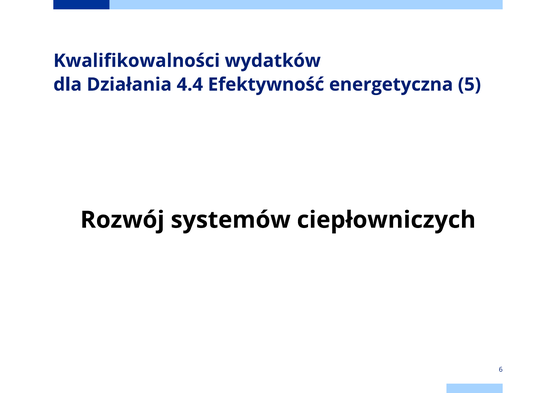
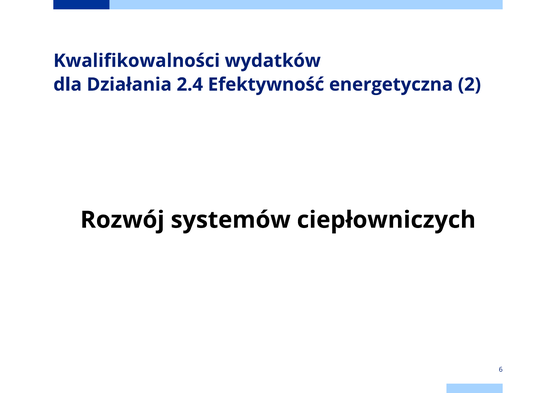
4.4: 4.4 -> 2.4 (190, 85)
5: 5 -> 2 (469, 85)
